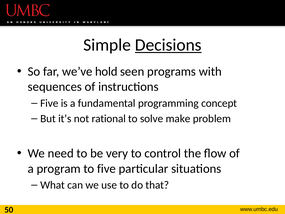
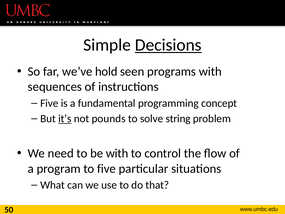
it’s underline: none -> present (65, 119)
rational: rational -> pounds (109, 119)
make: make -> string (178, 119)
be very: very -> with (117, 153)
